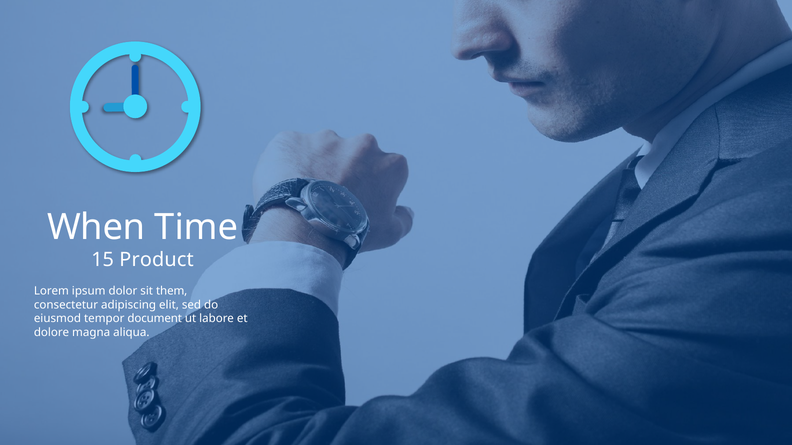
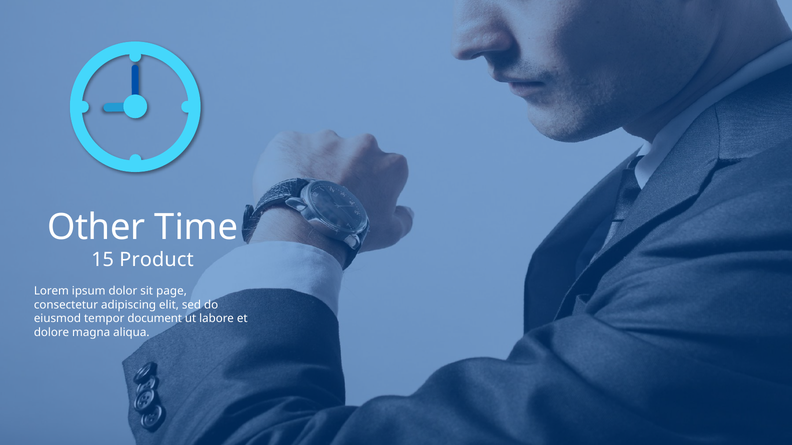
When: When -> Other (96, 227)
them: them -> page (172, 291)
